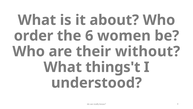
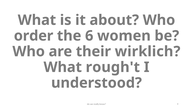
without: without -> wirklich (148, 51)
things't: things't -> rough't (113, 67)
